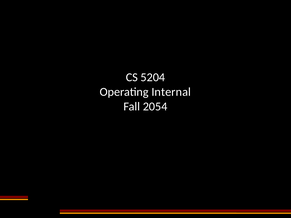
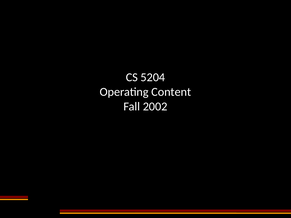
Internal: Internal -> Content (171, 92)
2054: 2054 -> 2002 (155, 107)
